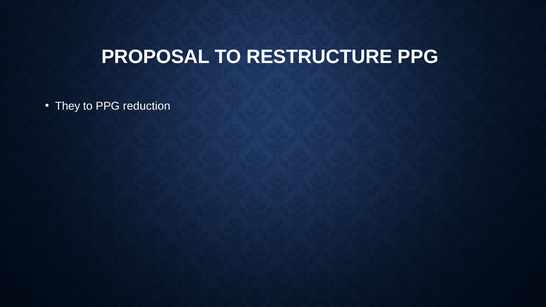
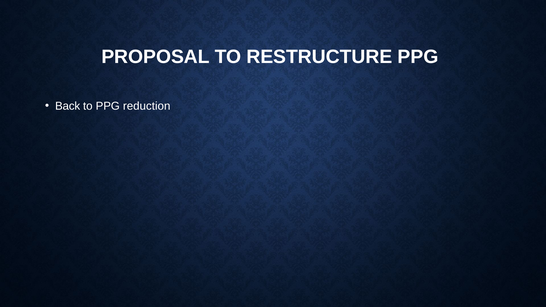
They: They -> Back (68, 106)
